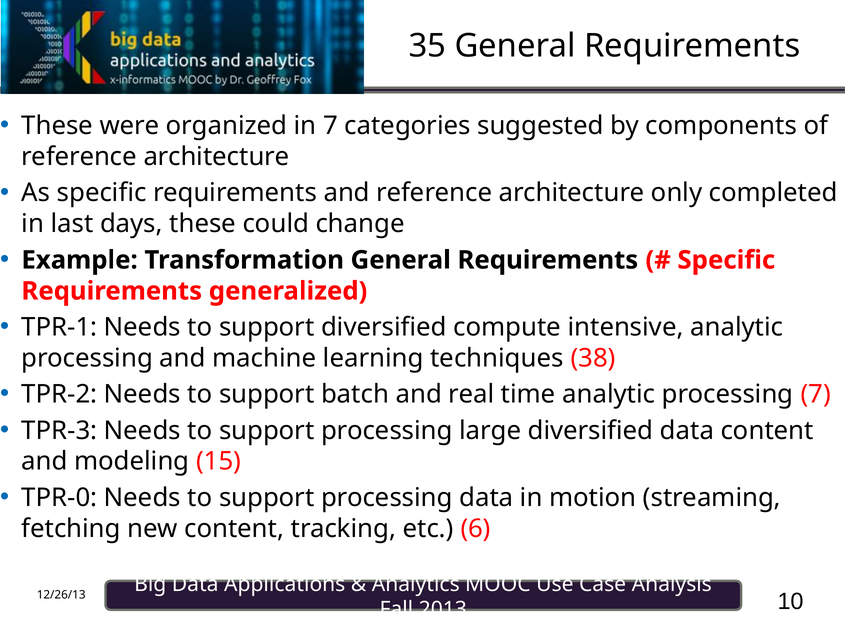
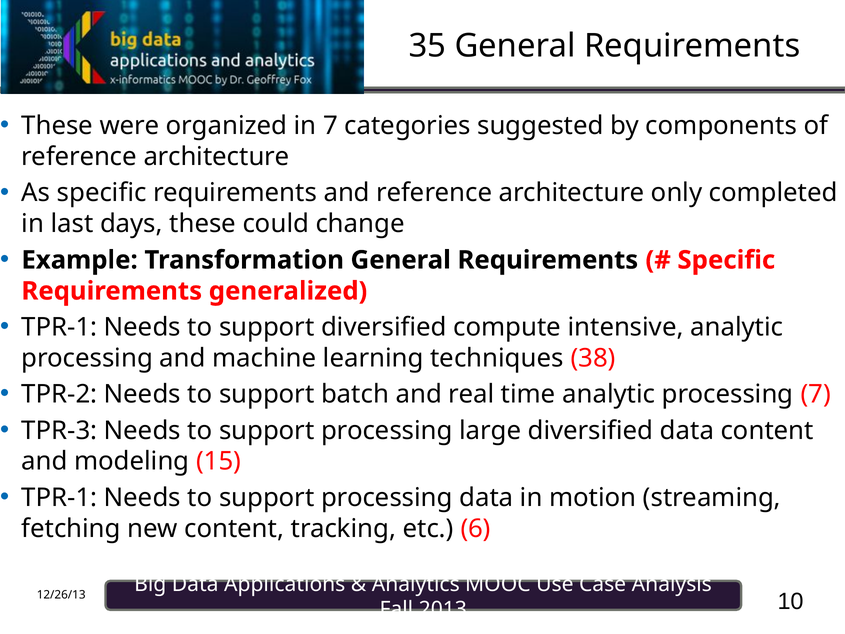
TPR-0: TPR-0 -> TPR-1 (59, 497)
